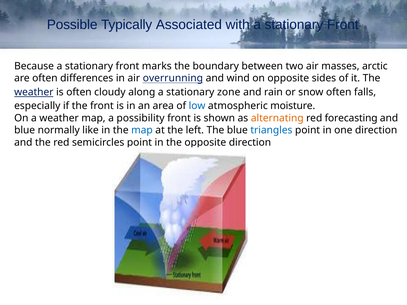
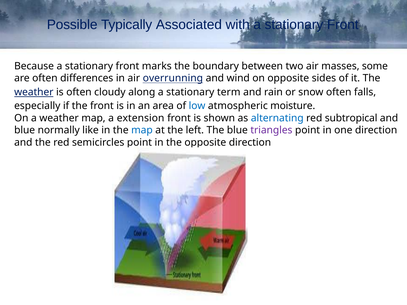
arctic: arctic -> some (375, 66)
zone: zone -> term (229, 92)
possibility: possibility -> extension (141, 118)
alternating colour: orange -> blue (277, 118)
forecasting: forecasting -> subtropical (351, 118)
triangles colour: blue -> purple (271, 130)
